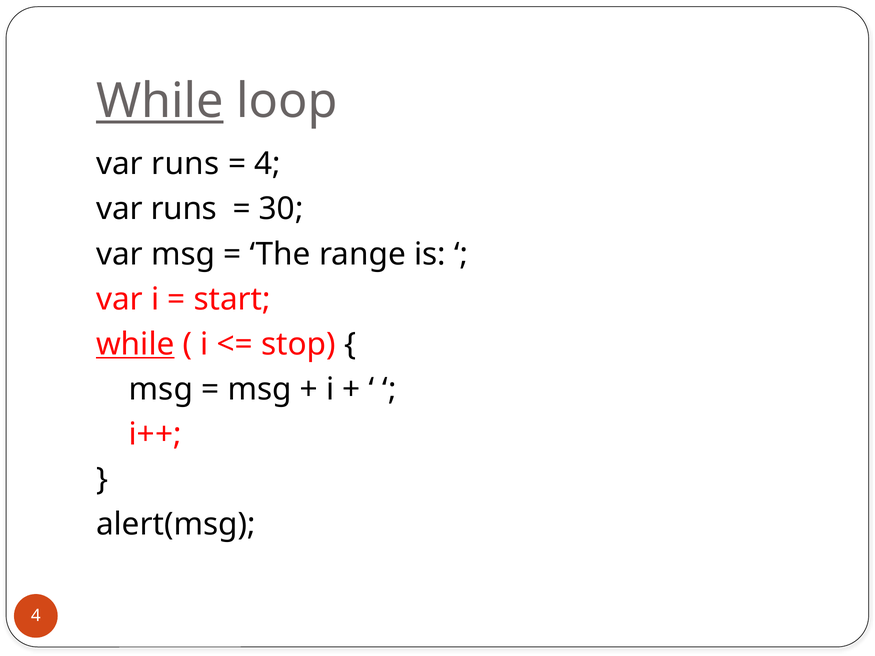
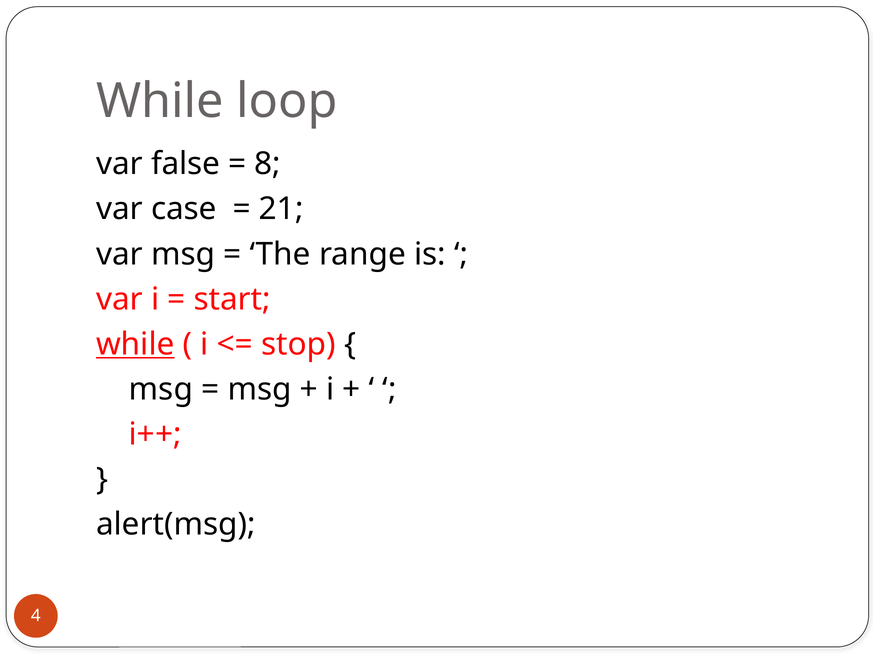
While underline: present -> none (160, 101)
runs: runs -> false (186, 164)
4: 4 -> 8 (268, 164)
runs: runs -> case (184, 209)
30: 30 -> 21 (281, 209)
